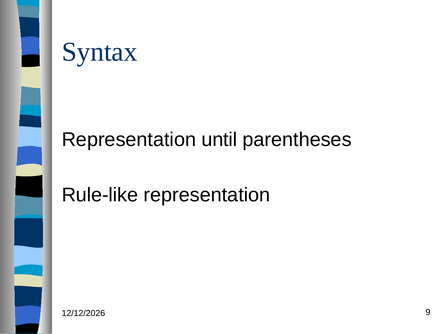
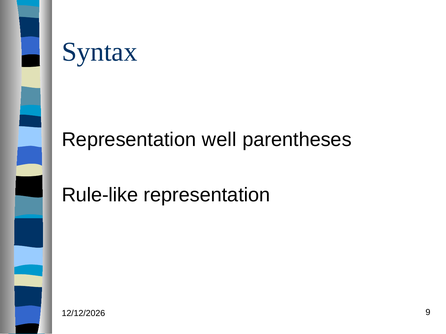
until: until -> well (219, 140)
